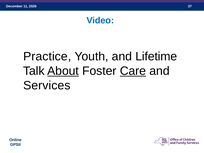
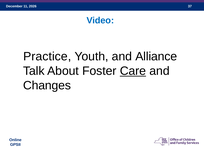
Lifetime: Lifetime -> Alliance (156, 56)
About underline: present -> none (63, 71)
Services: Services -> Changes (47, 85)
